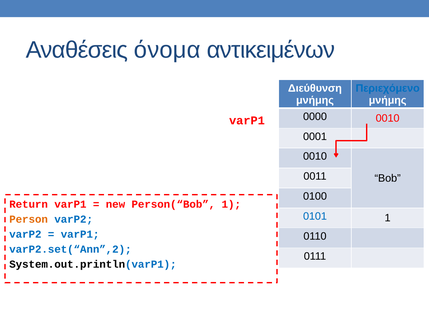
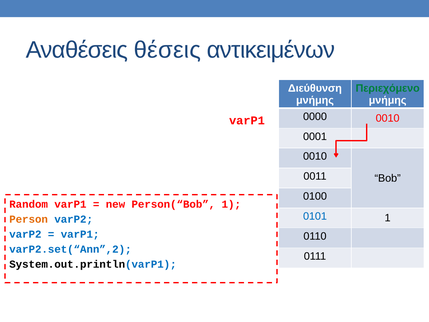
όνομα: όνομα -> θέσεις (167, 50)
Περιεχόμενο colour: blue -> green (388, 88)
Return: Return -> Random (29, 204)
